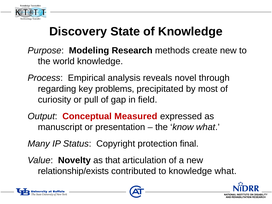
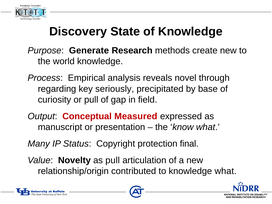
Modeling: Modeling -> Generate (89, 51)
problems: problems -> seriously (115, 89)
most: most -> base (208, 89)
as that: that -> pull (113, 160)
relationship/exists: relationship/exists -> relationship/origin (73, 171)
